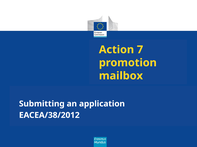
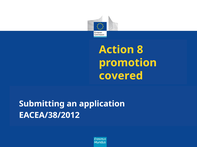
7: 7 -> 8 (140, 50)
mailbox: mailbox -> covered (121, 76)
